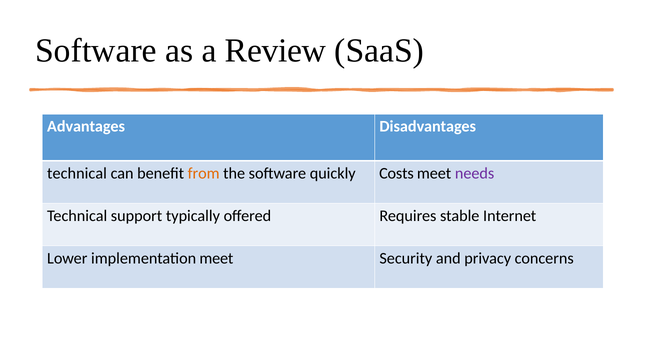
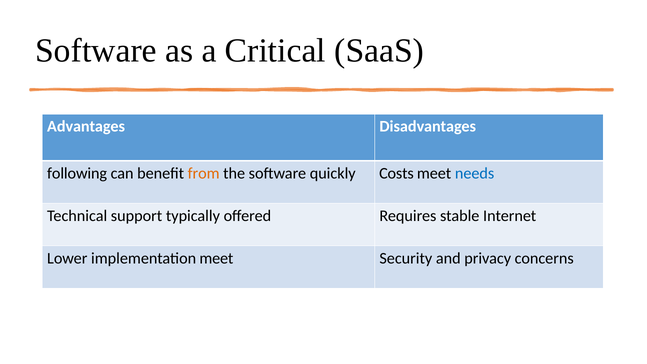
Review: Review -> Critical (275, 51)
technical: technical -> following (77, 173)
needs colour: purple -> blue (475, 173)
